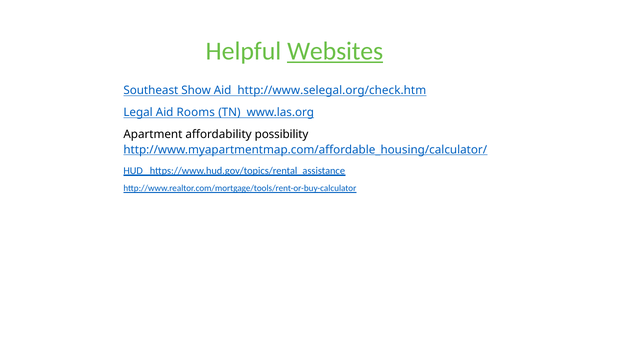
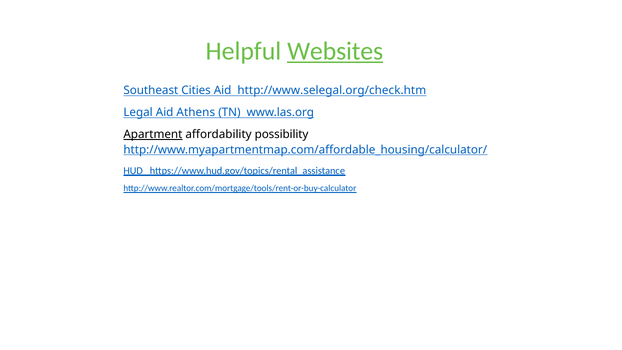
Show: Show -> Cities (196, 90)
Rooms: Rooms -> Athens (196, 112)
Apartment underline: none -> present (153, 135)
